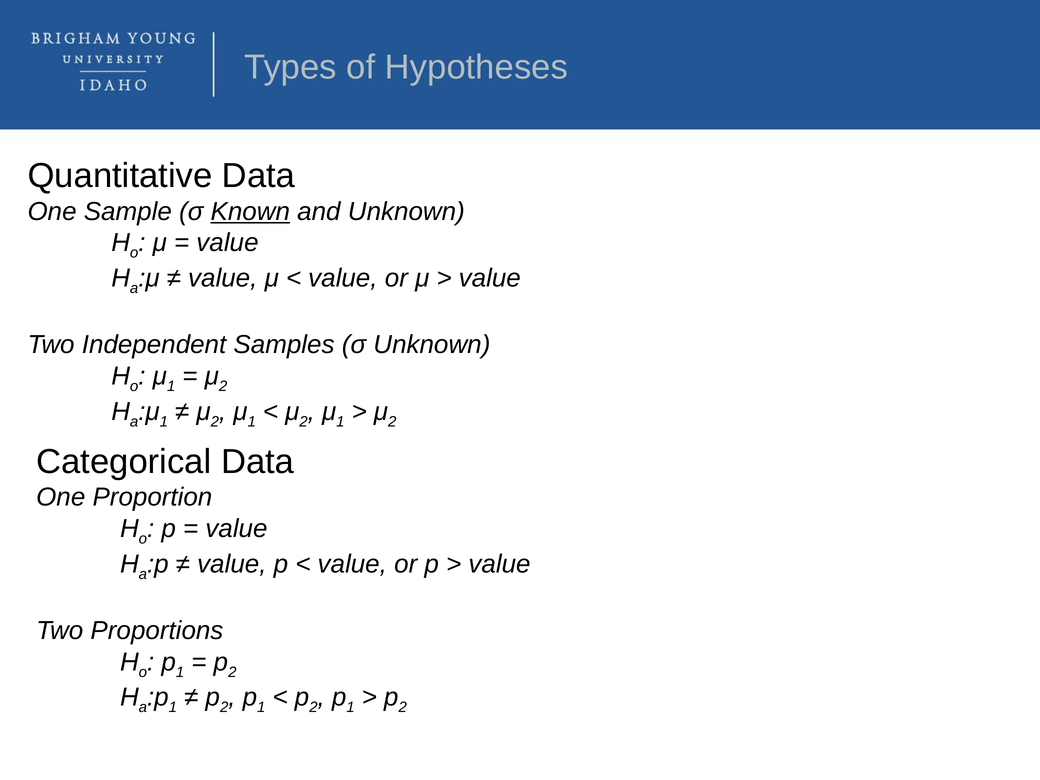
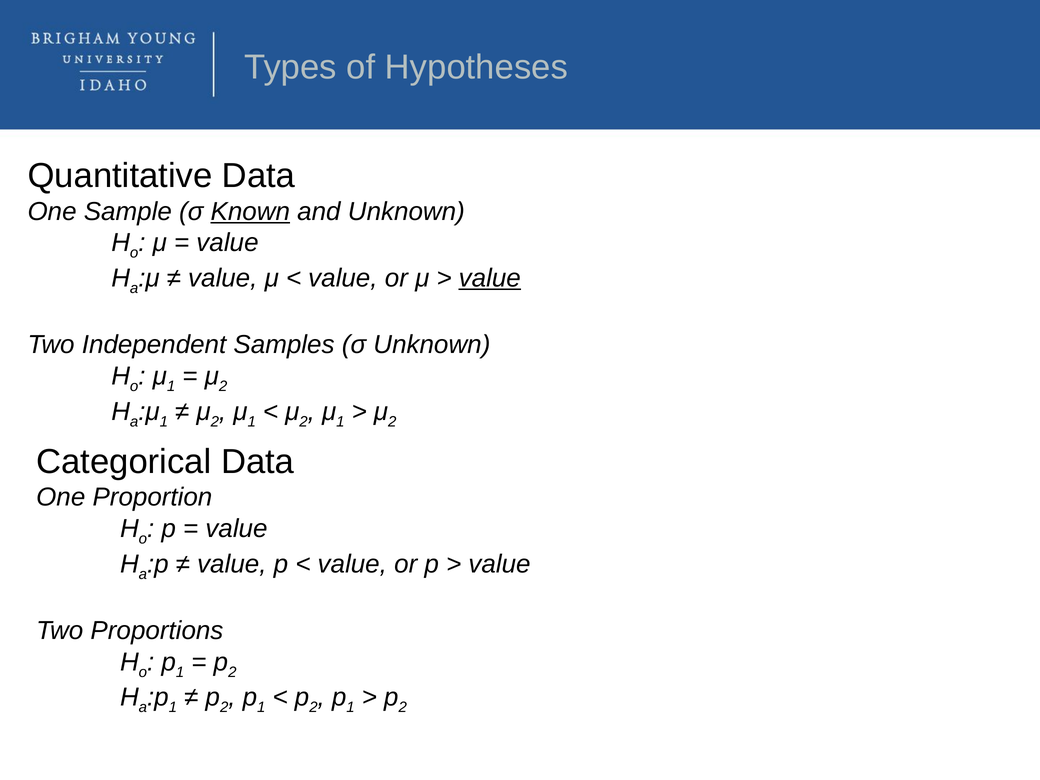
value underline: none -> present (490, 278)
